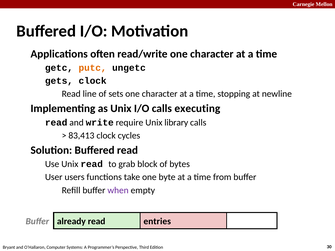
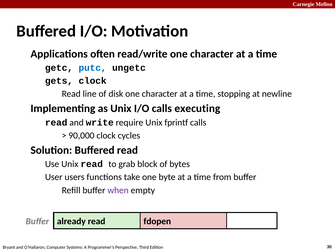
putc colour: orange -> blue (93, 68)
sets: sets -> disk (116, 94)
library: library -> fprintf (176, 123)
83,413: 83,413 -> 90,000 (81, 136)
entries: entries -> fdopen (157, 221)
